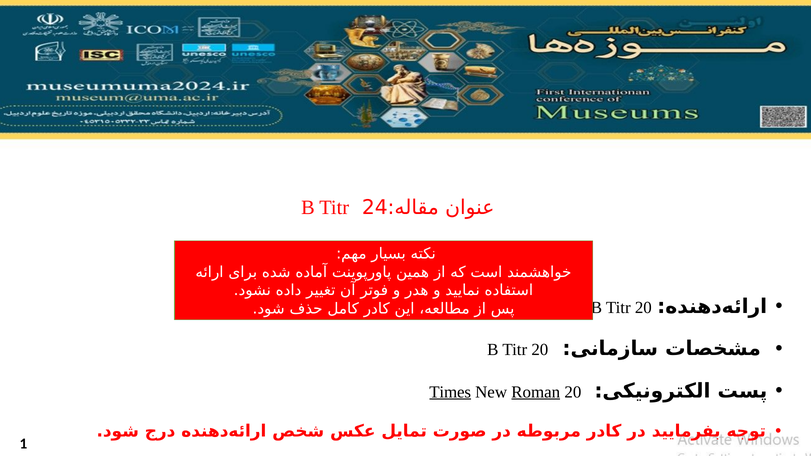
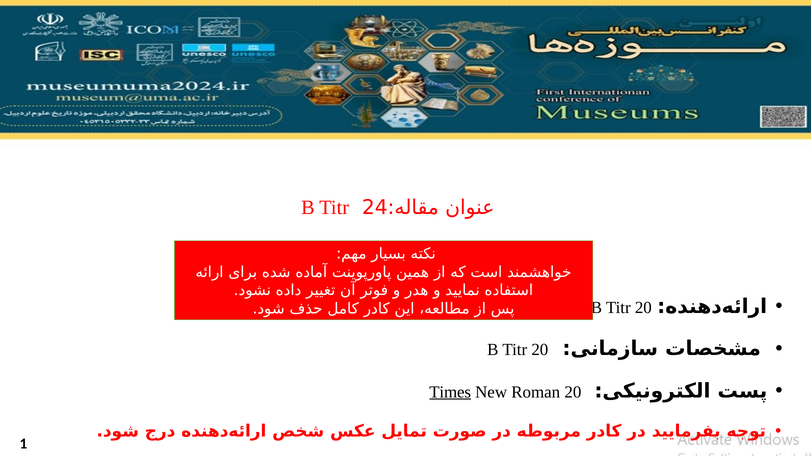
Roman underline: present -> none (536, 392)
